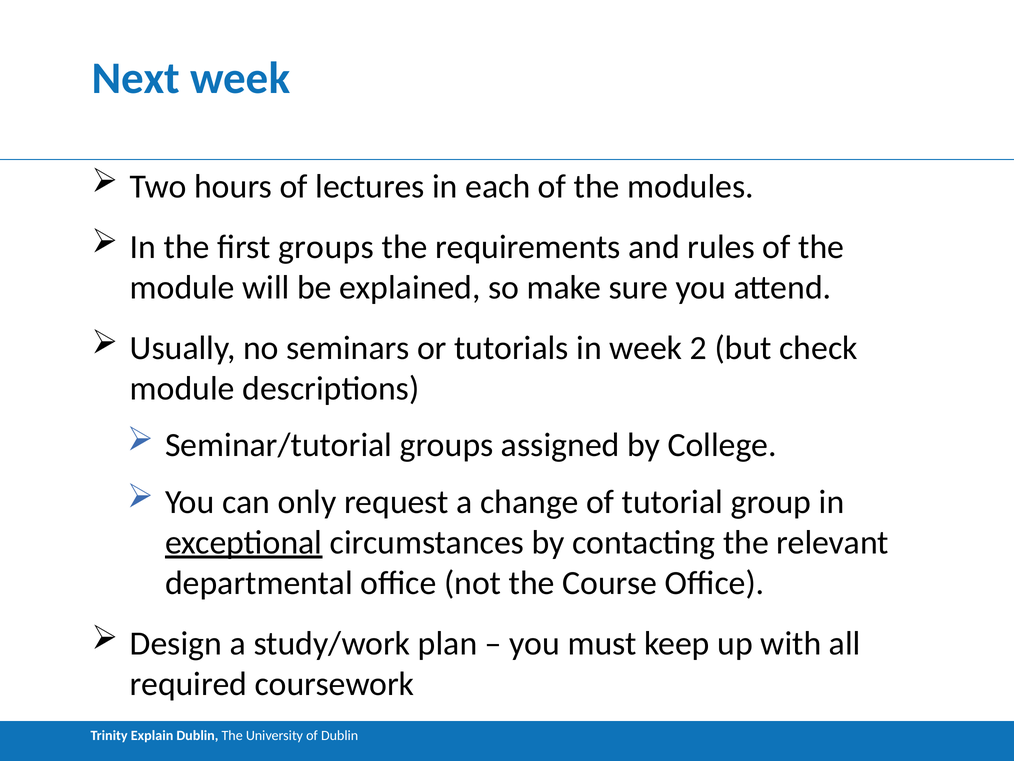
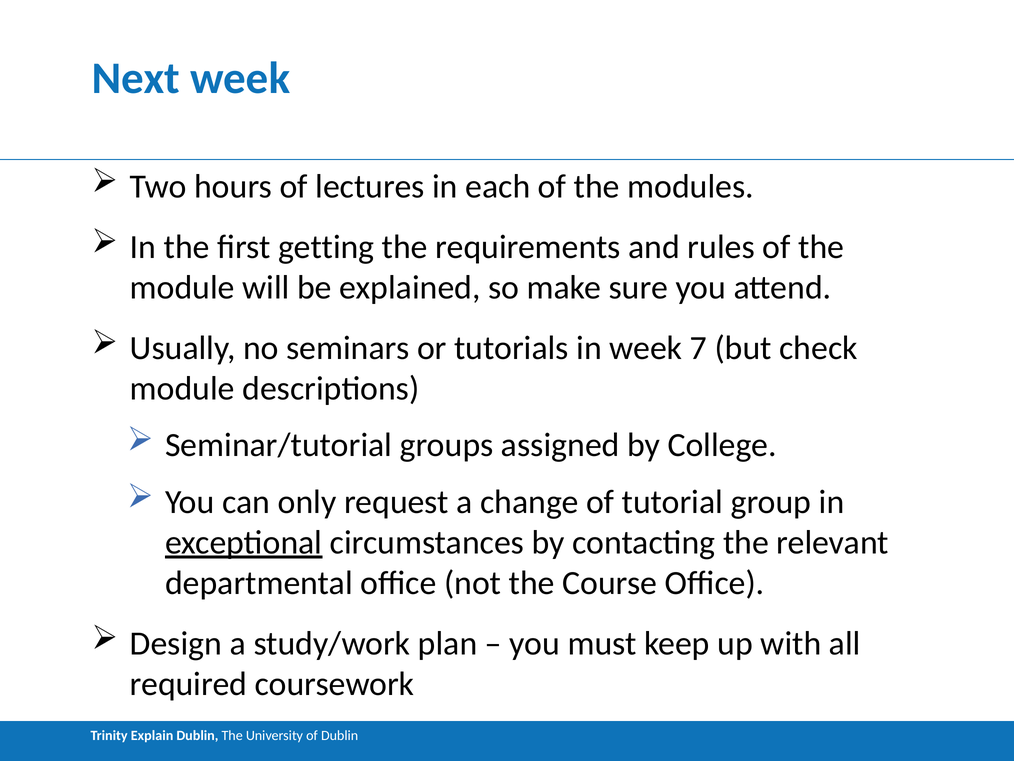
first groups: groups -> getting (326, 247)
2: 2 -> 7 (698, 348)
